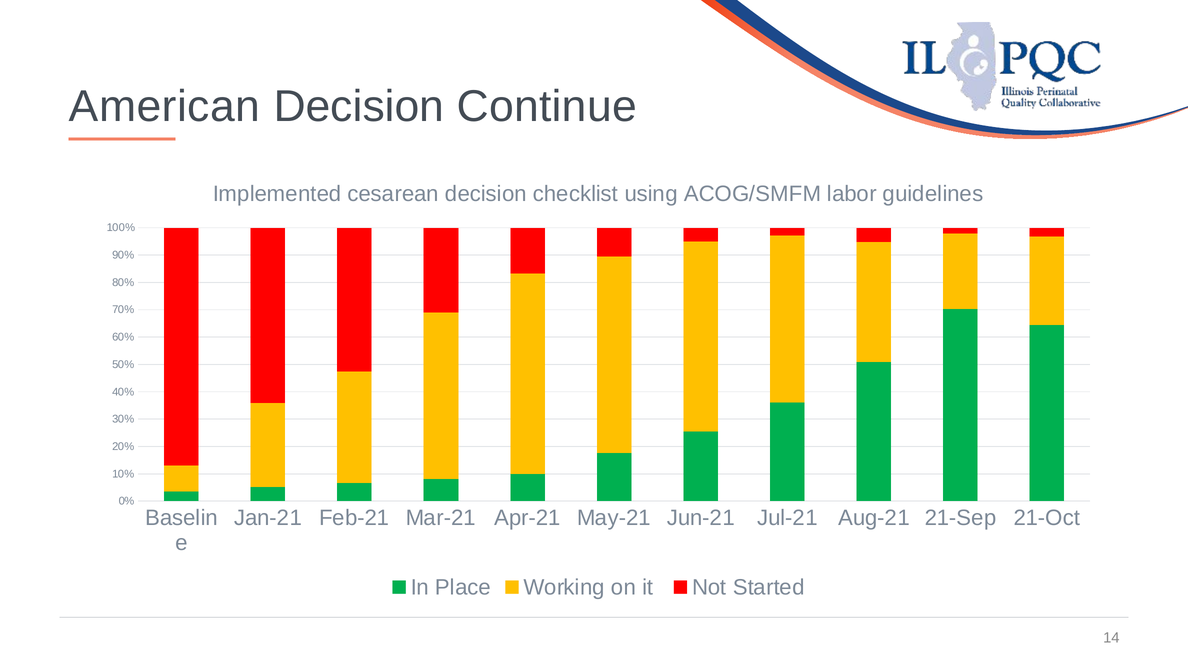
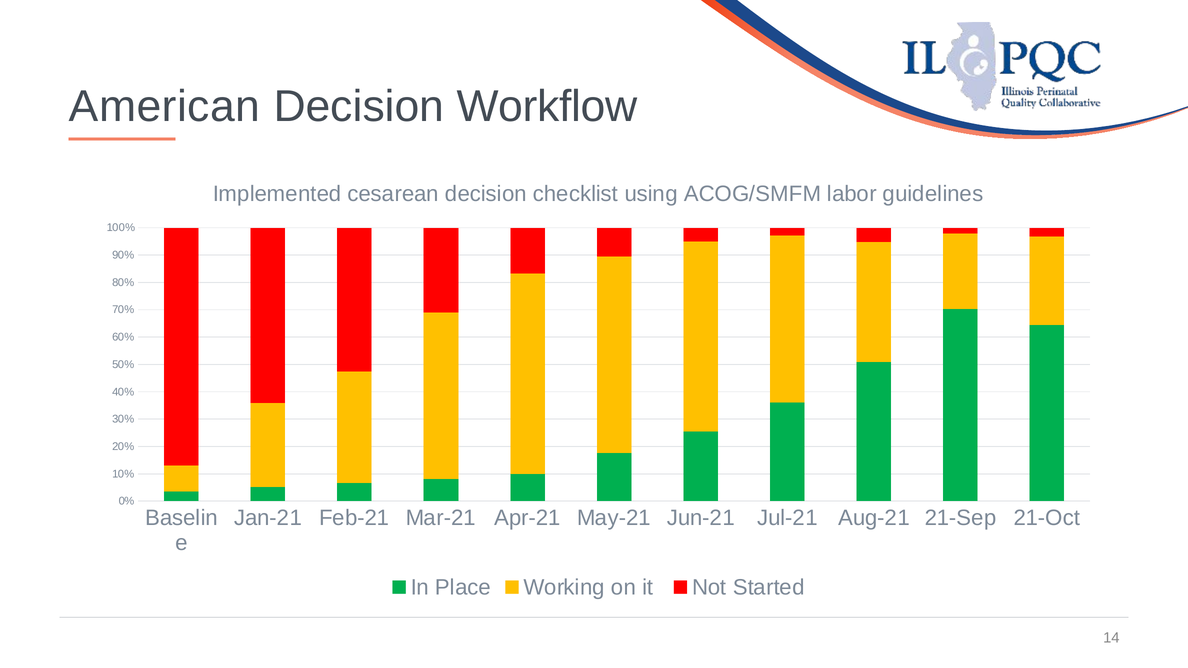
Continue: Continue -> Workflow (547, 106)
